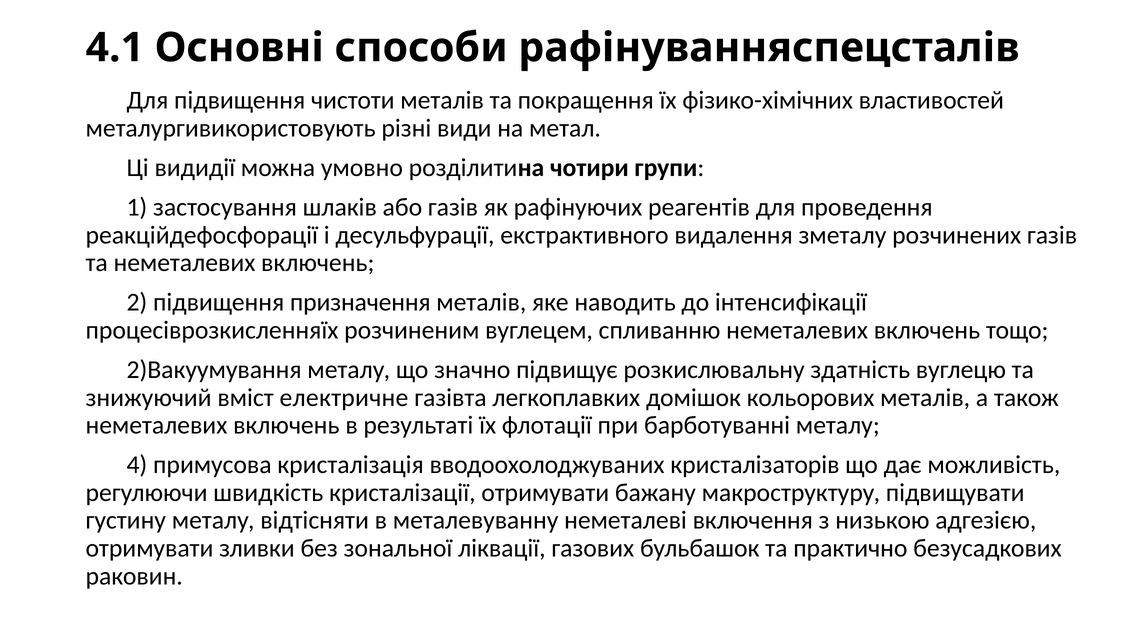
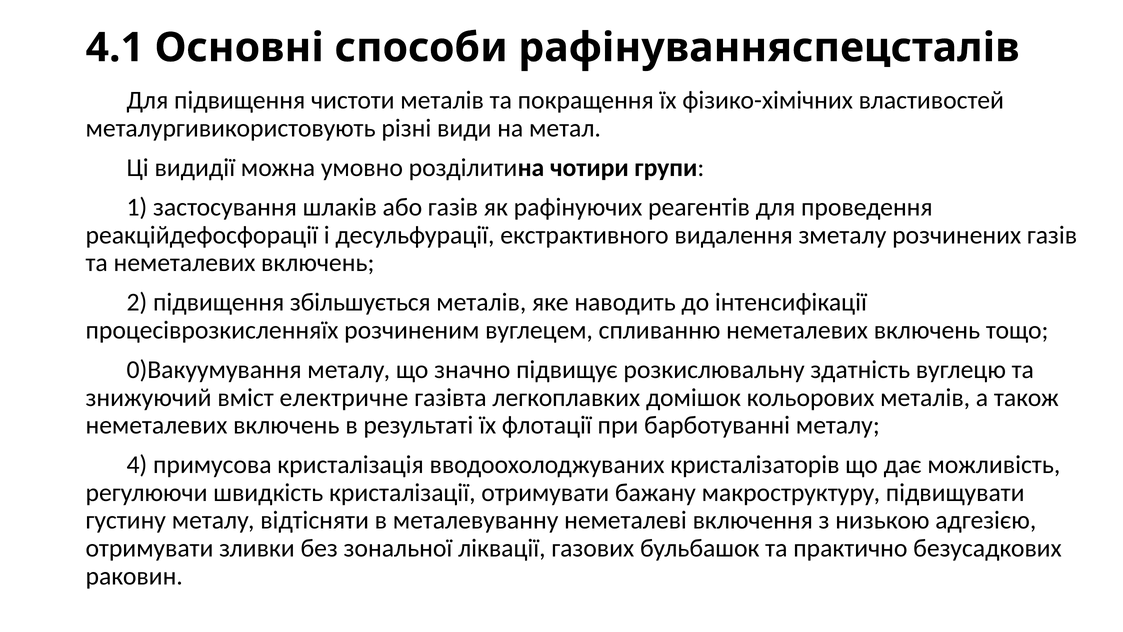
призначення: призначення -> збільшується (360, 302)
2)Вакуумування: 2)Вакуумування -> 0)Вакуумування (214, 370)
